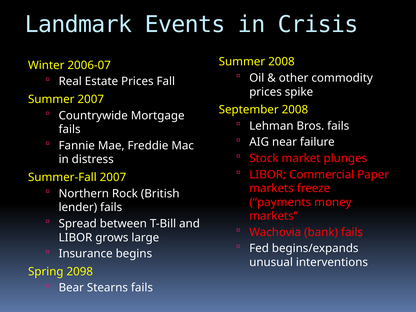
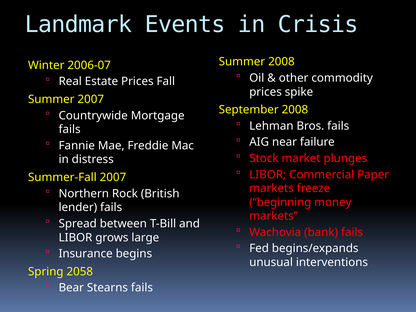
payments: payments -> beginning (280, 202)
2098: 2098 -> 2058 (80, 272)
